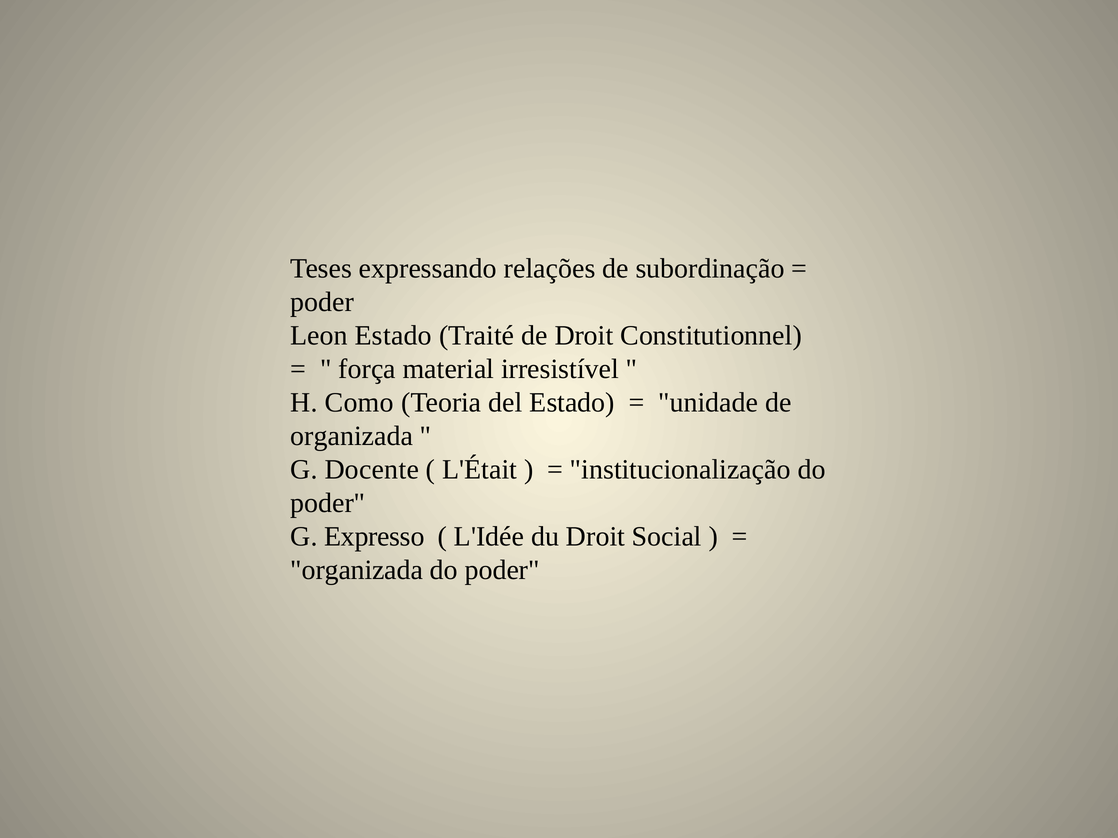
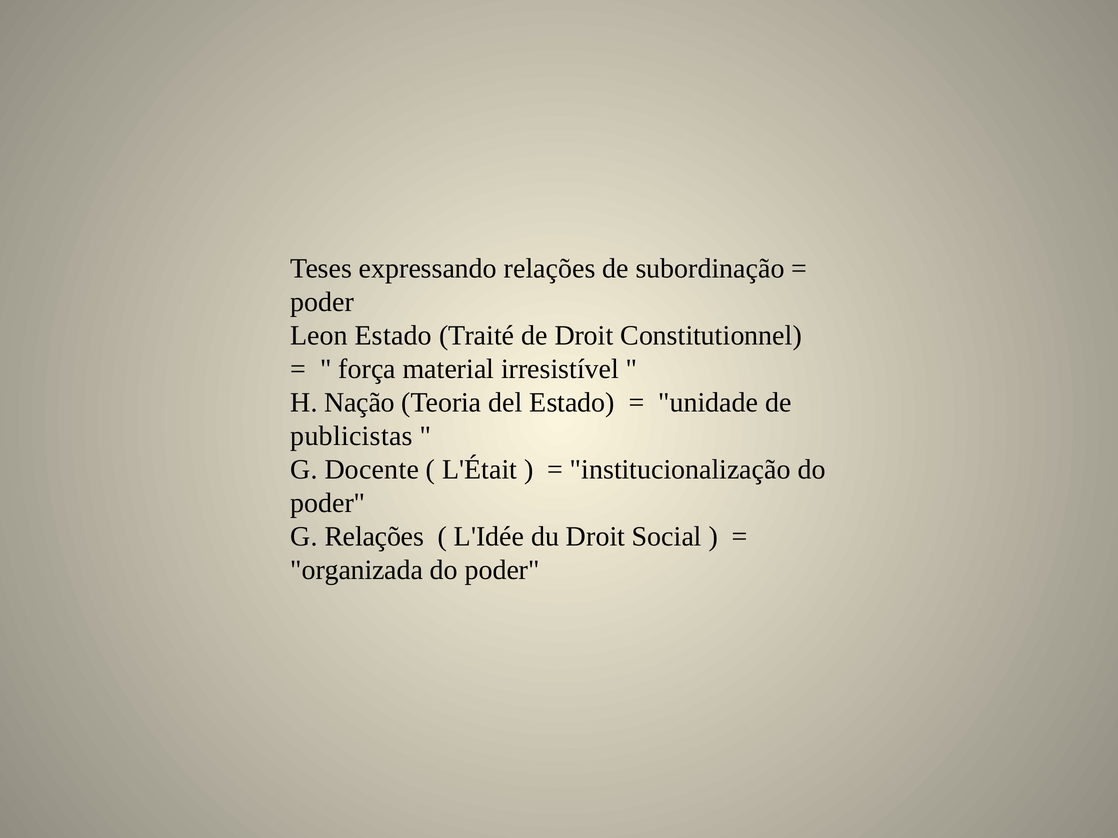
Como: Como -> Nação (360, 403)
organizada: organizada -> publicistas (352, 436)
G Expresso: Expresso -> Relações (374, 537)
